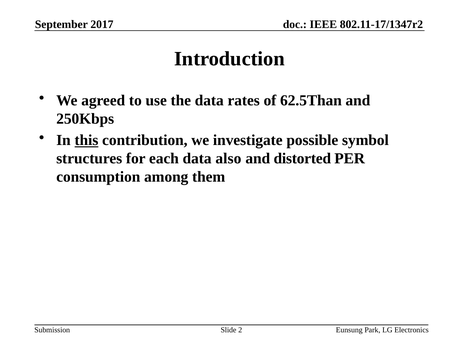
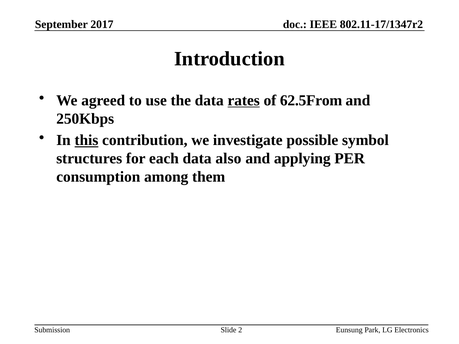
rates underline: none -> present (244, 101)
62.5Than: 62.5Than -> 62.5From (311, 101)
distorted: distorted -> applying (302, 159)
